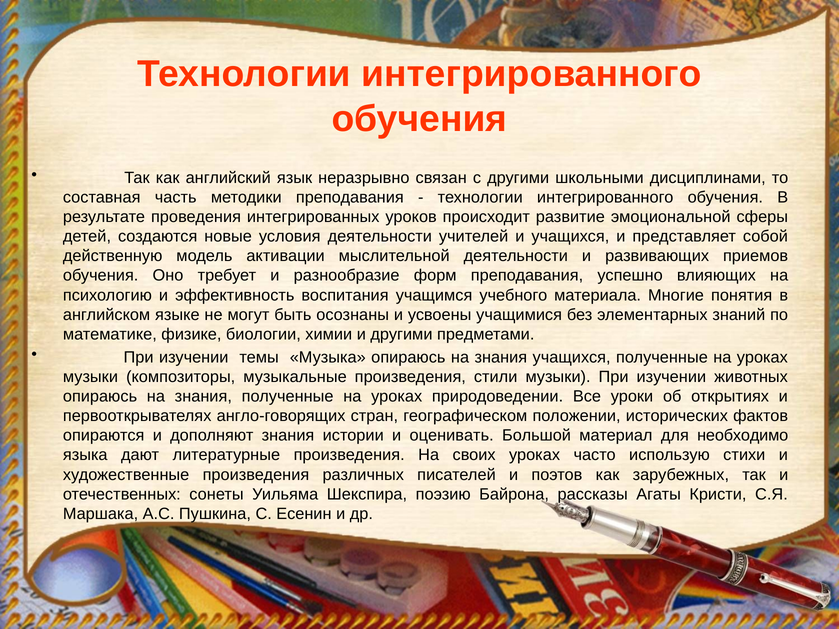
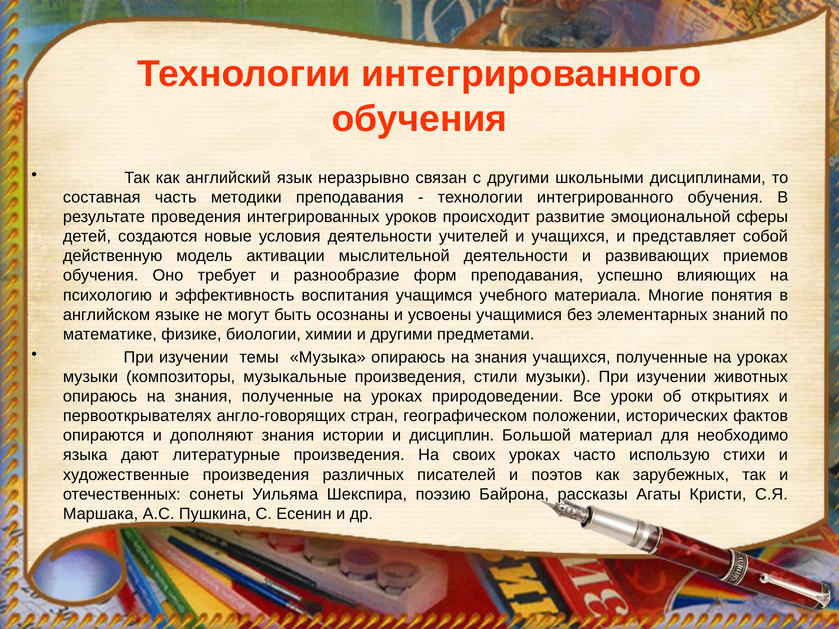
оценивать: оценивать -> дисциплин (452, 436)
